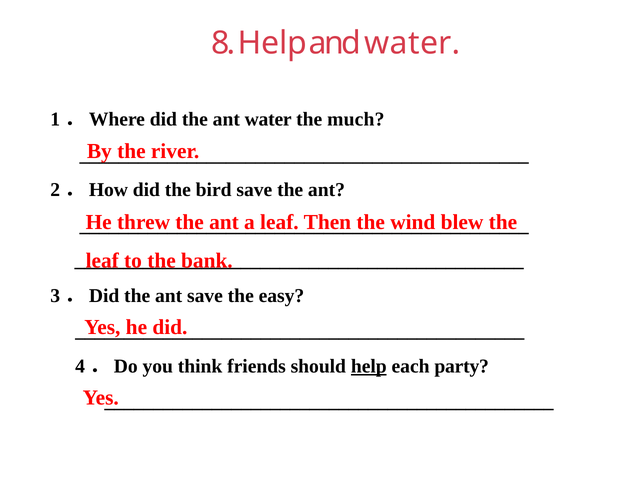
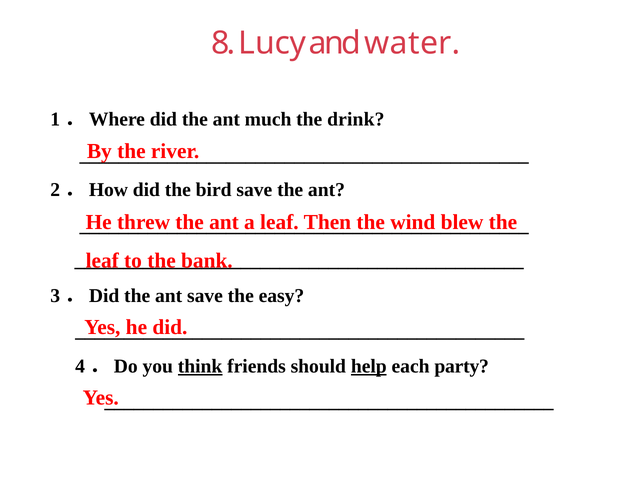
8 Help: Help -> Lucy (272, 43)
ant water: water -> much (268, 119)
much: much -> drink (356, 119)
think underline: none -> present (200, 366)
